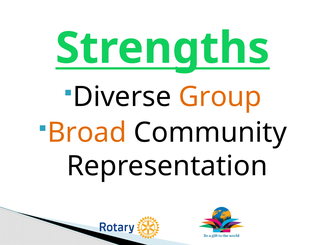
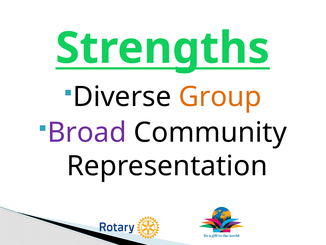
Broad colour: orange -> purple (87, 132)
